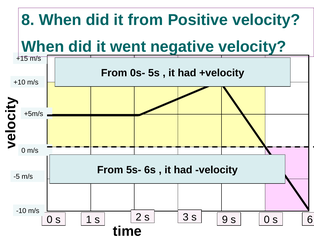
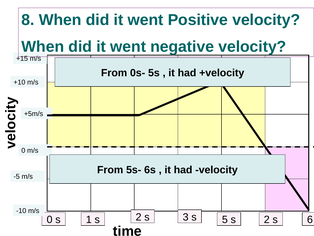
from: from -> went (146, 20)
9: 9 -> 5 (225, 219)
0: 0 -> 2 (267, 219)
